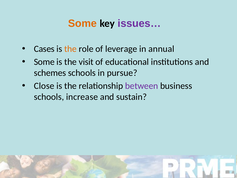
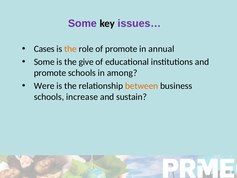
Some colour: orange -> purple (82, 23)
of leverage: leverage -> promote (121, 49)
visit: visit -> give (86, 62)
schemes: schemes -> promote (50, 73)
pursue: pursue -> among (122, 73)
Close: Close -> Were (44, 86)
between colour: purple -> orange (142, 86)
